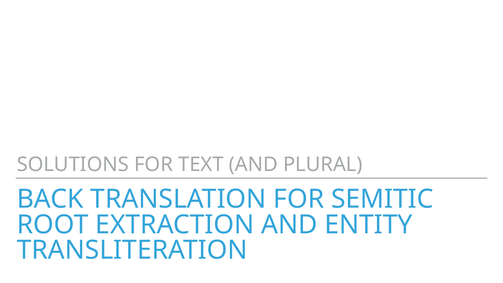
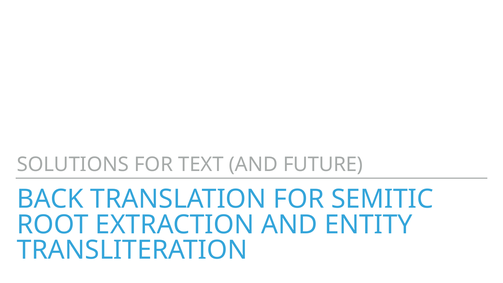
PLURAL: PLURAL -> FUTURE (323, 164)
